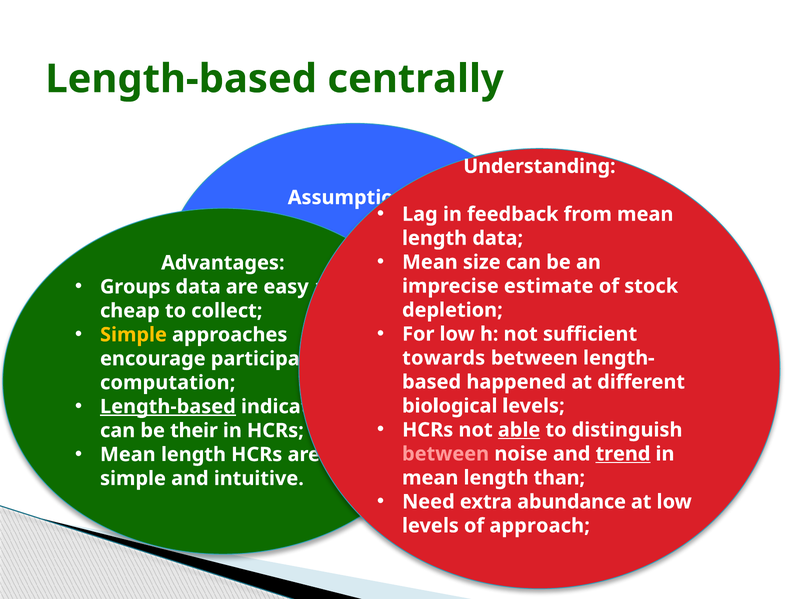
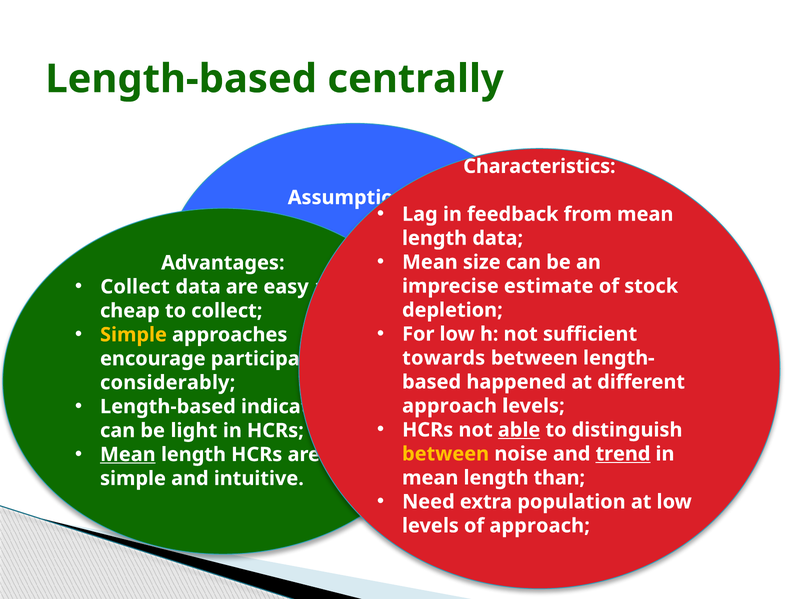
Understanding: Understanding -> Characteristics (539, 166)
Groups: Groups -> Collect (135, 287)
computation: computation -> considerably (168, 383)
Length-based underline: present -> none (168, 407)
biological: biological -> approach (450, 406)
their: their -> light (194, 431)
Mean underline: none -> present (128, 455)
between colour: pink -> yellow (446, 454)
abundance: abundance -> population (571, 502)
